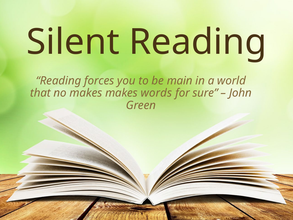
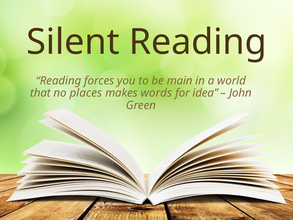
no makes: makes -> places (86, 93)
sure: sure -> idea (205, 93)
